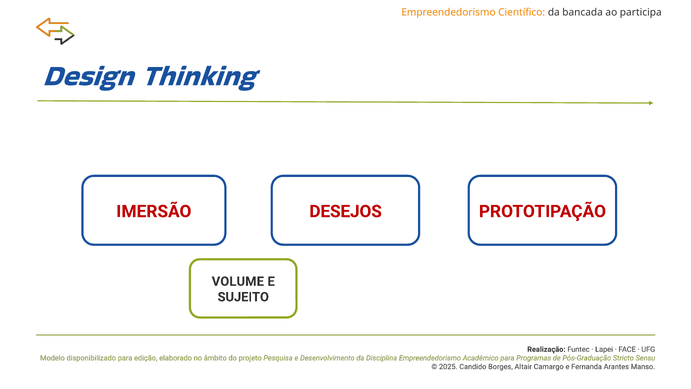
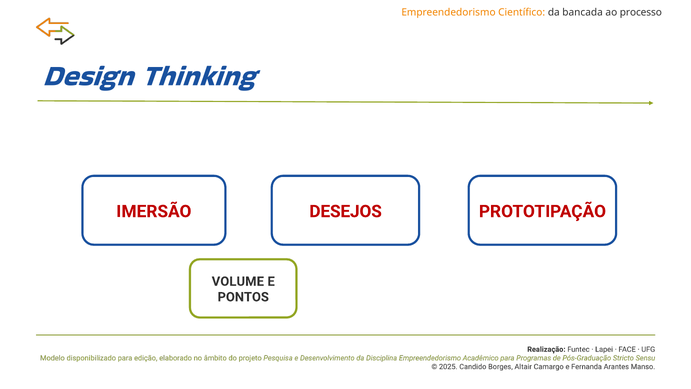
participa: participa -> processo (641, 12)
SUJEITO: SUJEITO -> PONTOS (243, 297)
